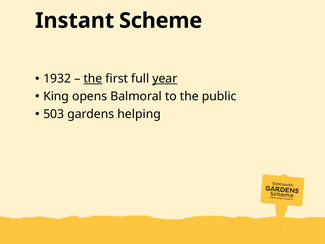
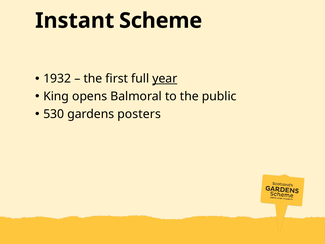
the underline: present -> none (93, 79)
503: 503 -> 530 (54, 114)
helping: helping -> posters (139, 114)
